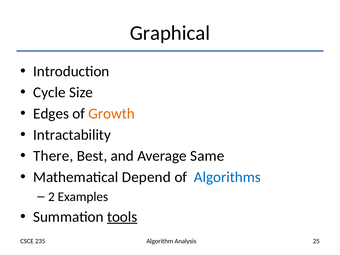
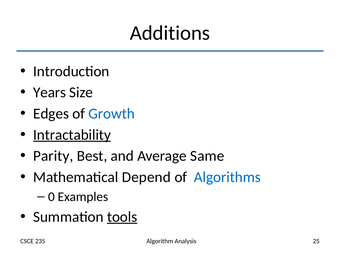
Graphical: Graphical -> Additions (170, 33)
Cycle: Cycle -> Years (50, 92)
Growth colour: orange -> blue (112, 114)
Intractability underline: none -> present (72, 135)
There: There -> Parity (53, 156)
2: 2 -> 0 (51, 197)
